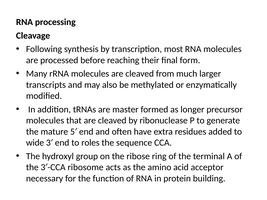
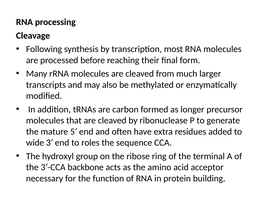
master: master -> carbon (125, 110)
ribosome: ribosome -> backbone (86, 167)
